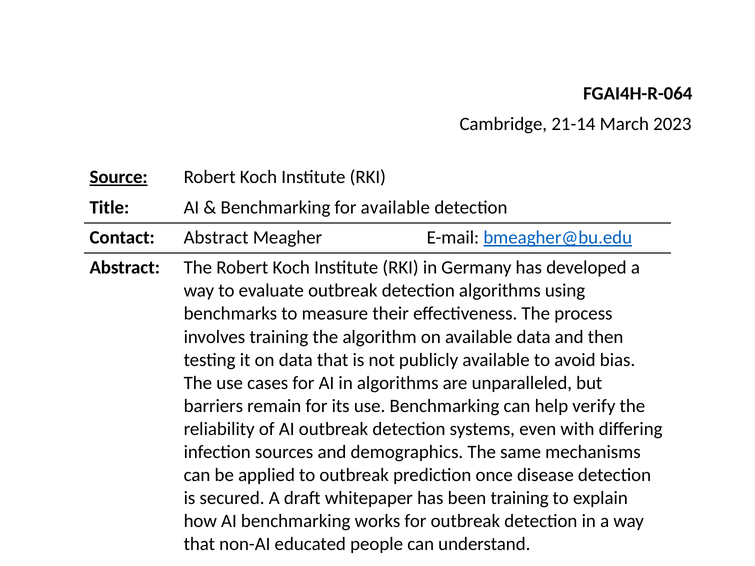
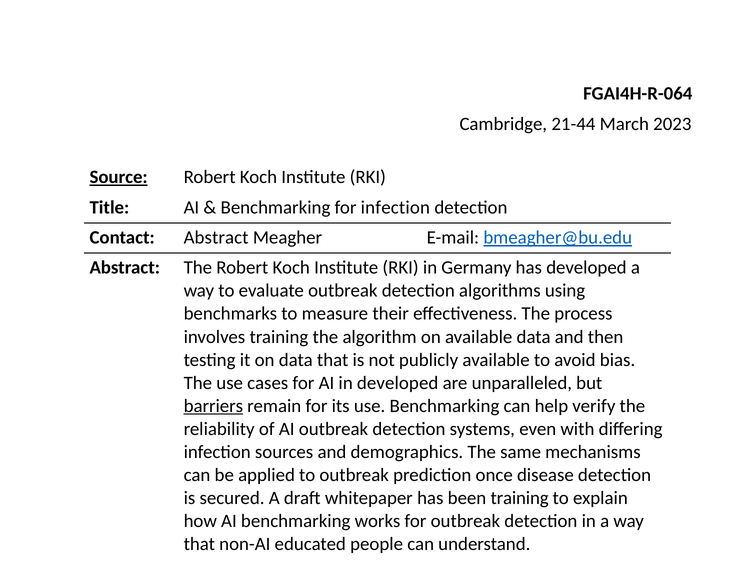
21-14: 21-14 -> 21-44 (573, 124)
for available: available -> infection (395, 207)
in algorithms: algorithms -> developed (398, 383)
barriers underline: none -> present (213, 406)
